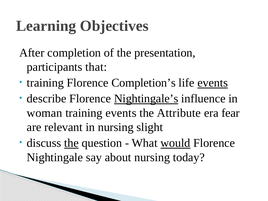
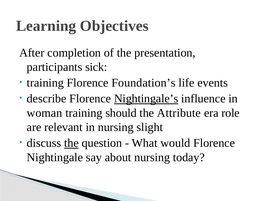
that: that -> sick (96, 67)
Completion’s: Completion’s -> Foundation’s (143, 83)
events underline: present -> none (213, 83)
training events: events -> should (121, 113)
fear: fear -> role (231, 113)
would underline: present -> none (175, 143)
